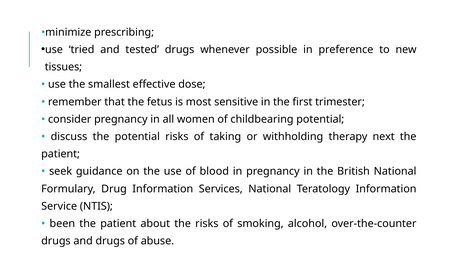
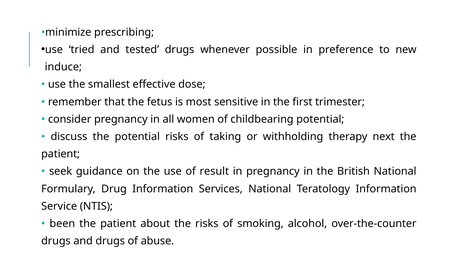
tissues: tissues -> induce (63, 67)
blood: blood -> result (214, 172)
